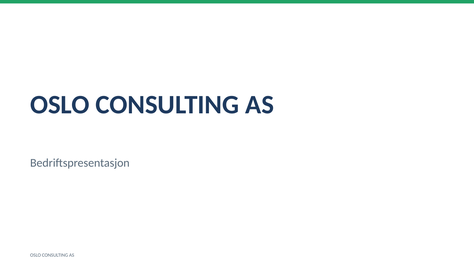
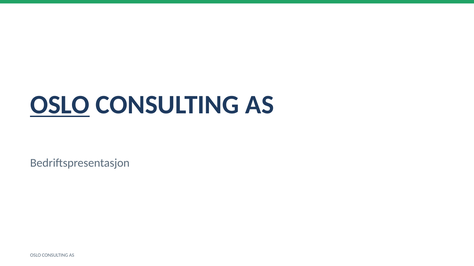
OSLO underline: none -> present (60, 105)
